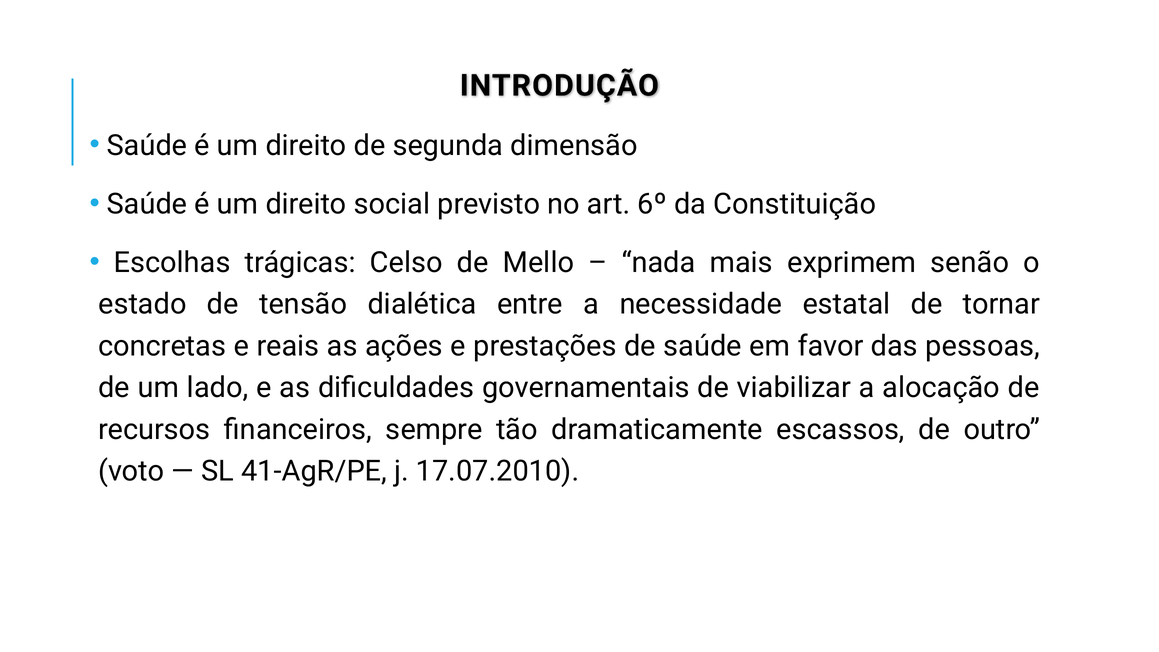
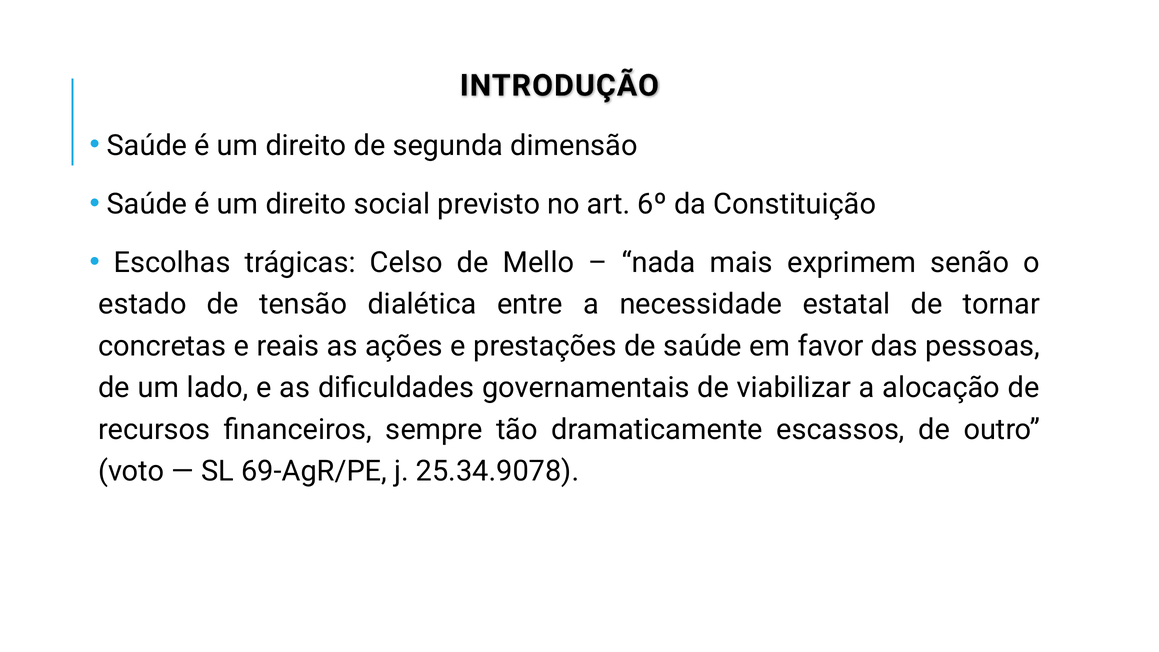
41-AgR/PE: 41-AgR/PE -> 69-AgR/PE (314, 471)
17.07.2010: 17.07.2010 -> 25.34.9078 (498, 471)
